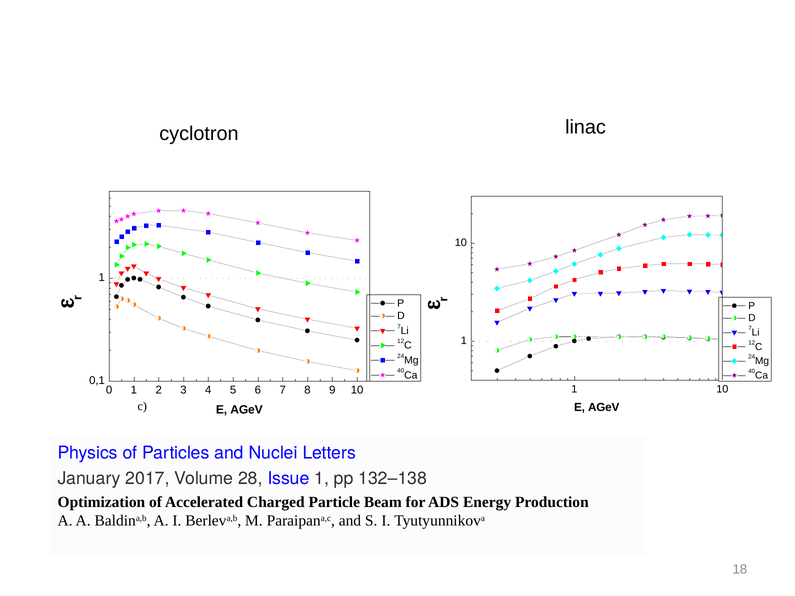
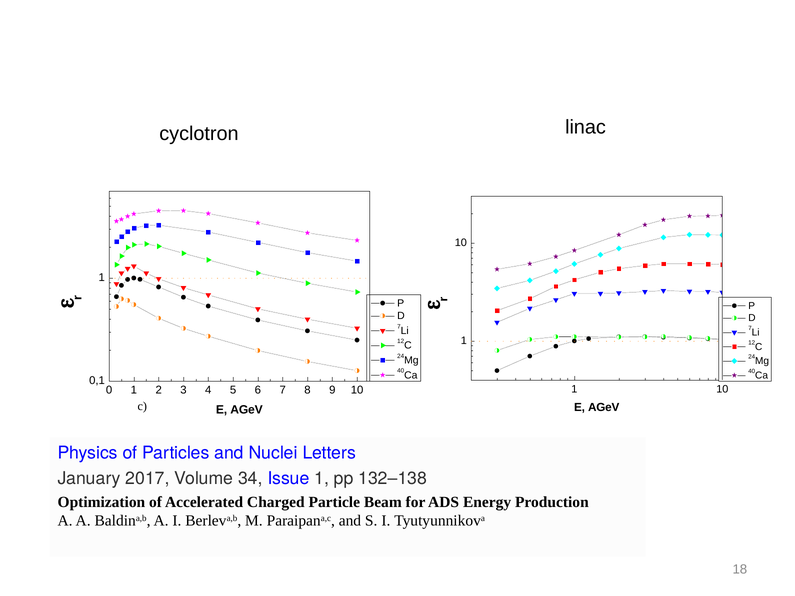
28: 28 -> 34 (250, 478)
